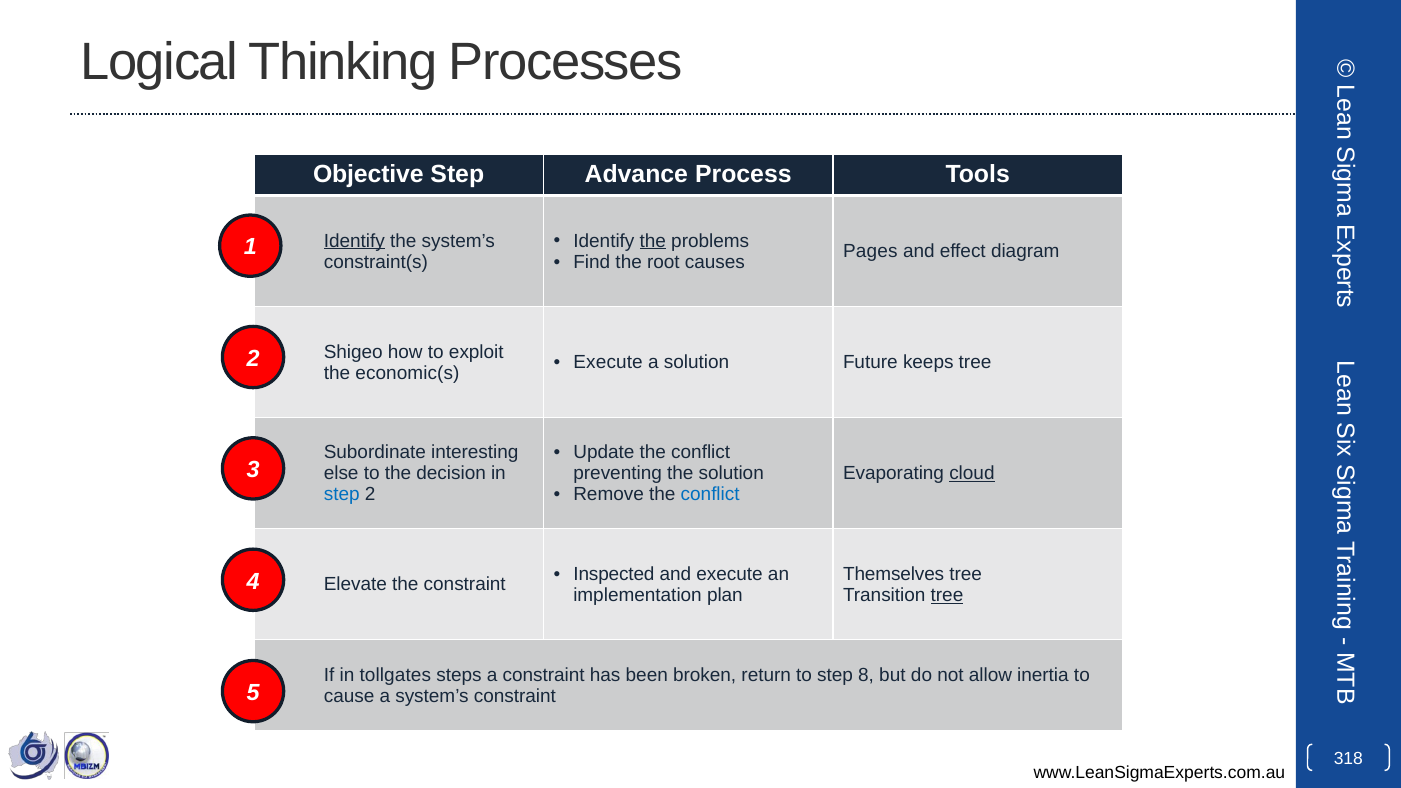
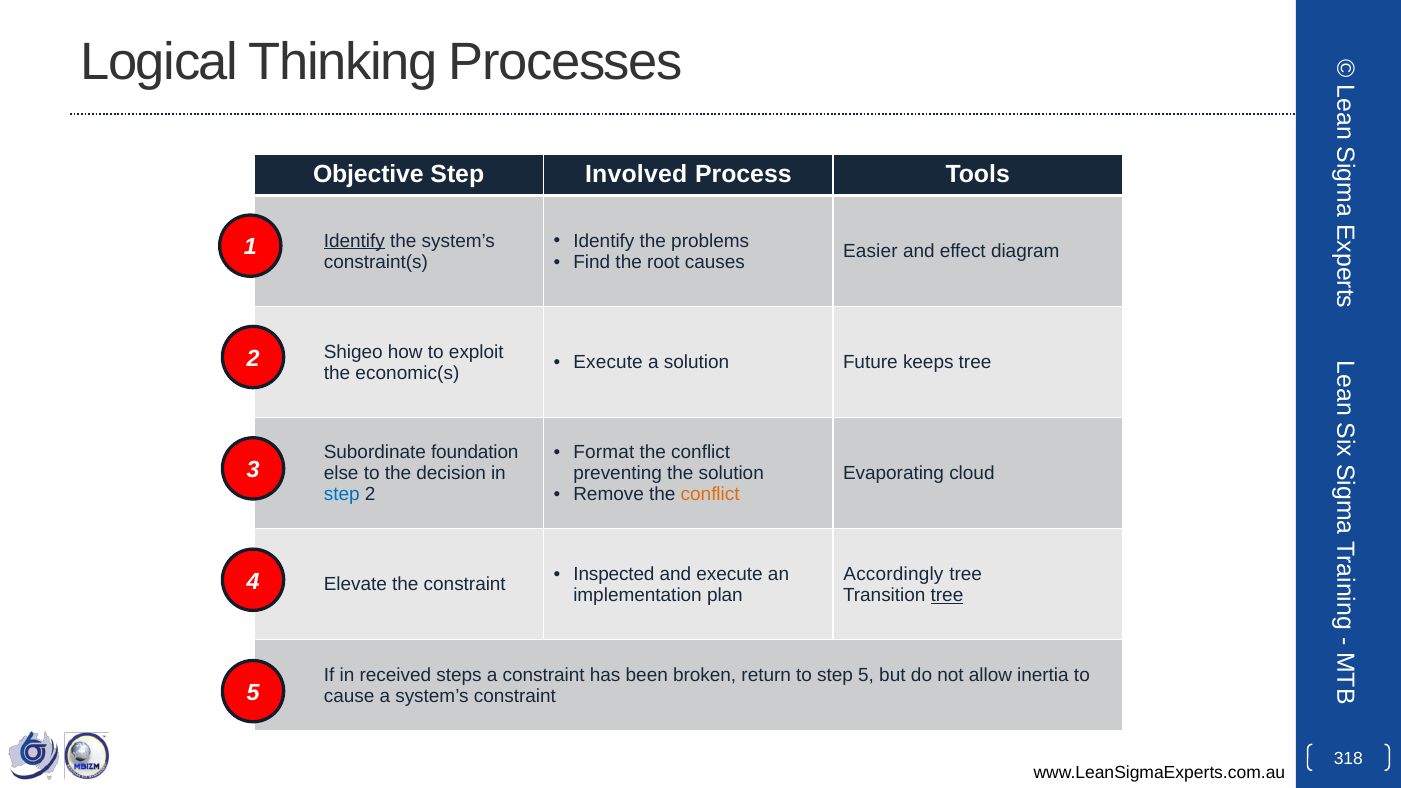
Advance: Advance -> Involved (636, 174)
the underline: present -> none (653, 241)
Pages: Pages -> Easier (870, 251)
interesting: interesting -> foundation (475, 452)
Update: Update -> Format (604, 452)
cloud underline: present -> none (972, 474)
conflict colour: blue -> orange (710, 495)
Themselves: Themselves -> Accordingly (893, 574)
tollgates: tollgates -> received (395, 675)
step 8: 8 -> 5 (866, 675)
